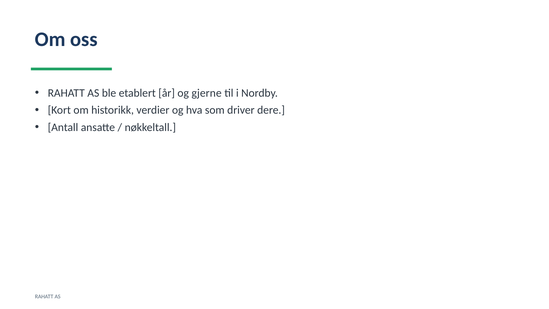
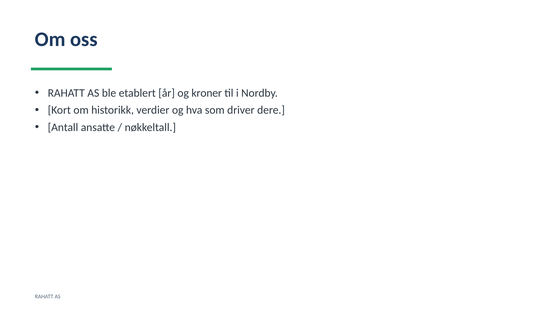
gjerne: gjerne -> kroner (207, 93)
